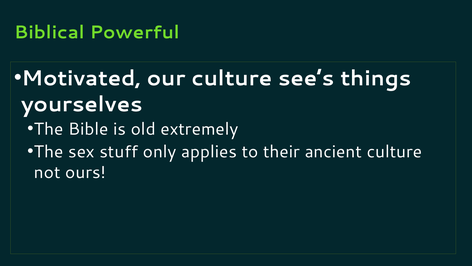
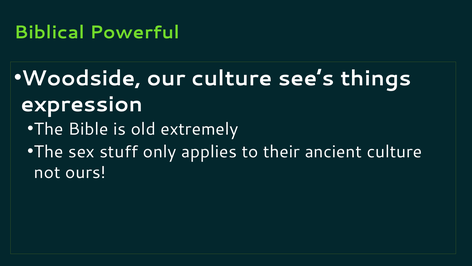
Motivated: Motivated -> Woodside (81, 78)
yourselves: yourselves -> expression (82, 104)
